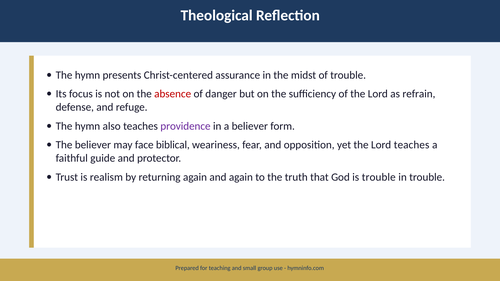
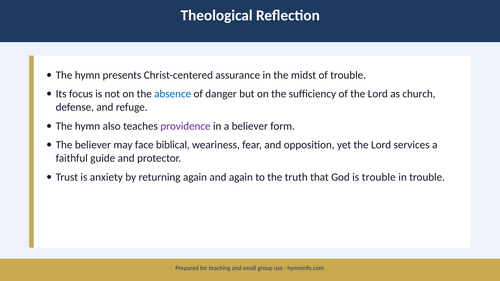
absence colour: red -> blue (173, 94)
refrain: refrain -> church (419, 94)
Lord teaches: teaches -> services (412, 145)
realism: realism -> anxiety (106, 177)
